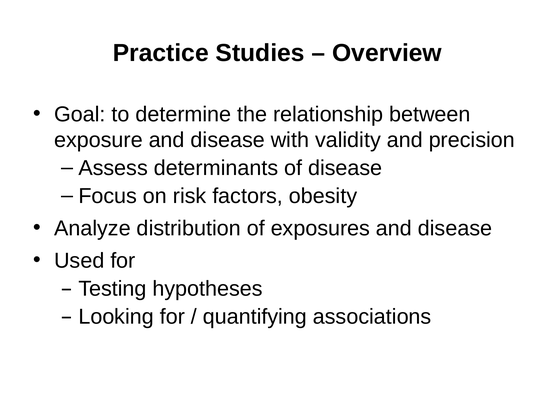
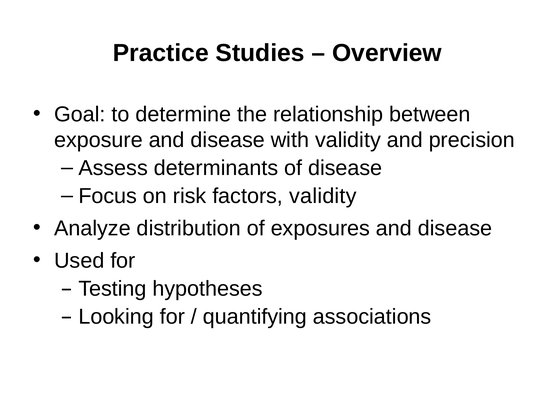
factors obesity: obesity -> validity (323, 196)
